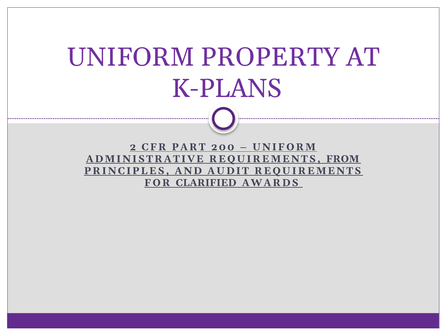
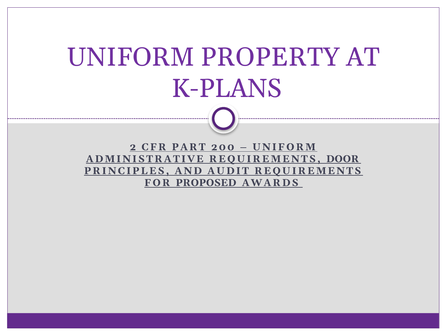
FROM: FROM -> DOOR (343, 159)
CLARIFIED: CLARIFIED -> PROPOSED (206, 182)
